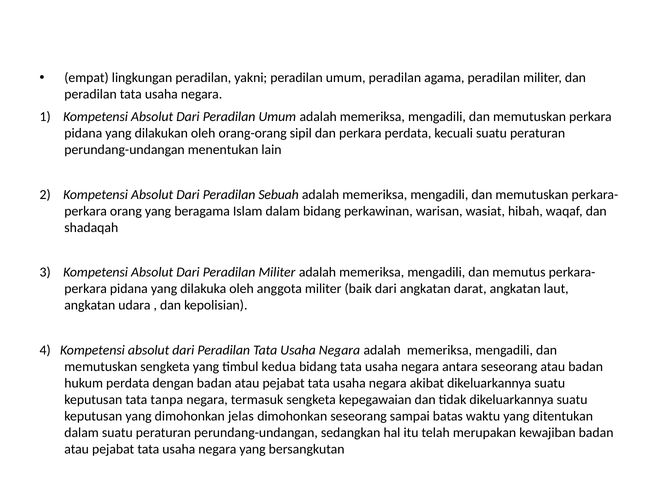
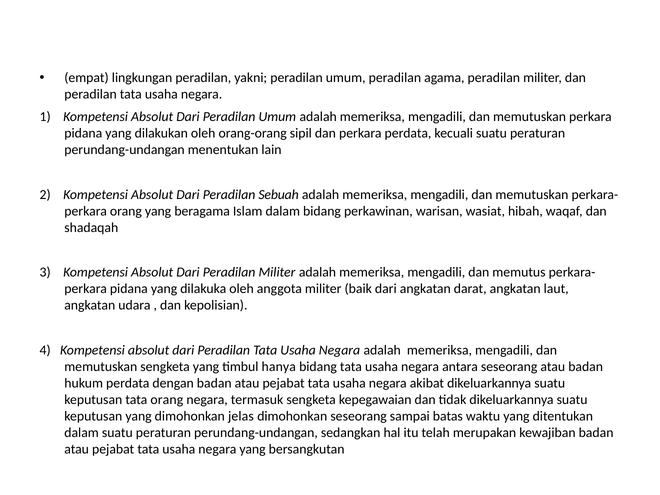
kedua: kedua -> hanya (279, 366)
tata tanpa: tanpa -> orang (167, 399)
